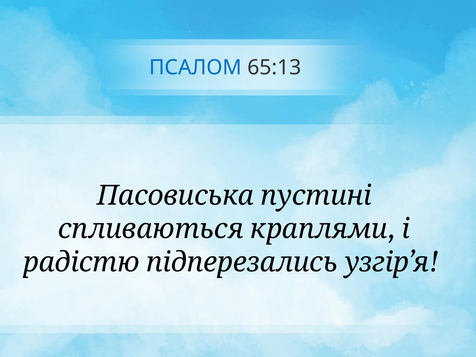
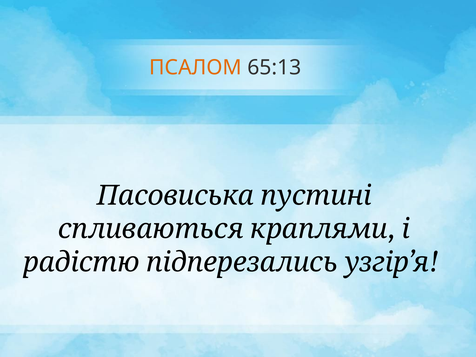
ПСАЛОМ colour: blue -> orange (195, 67)
